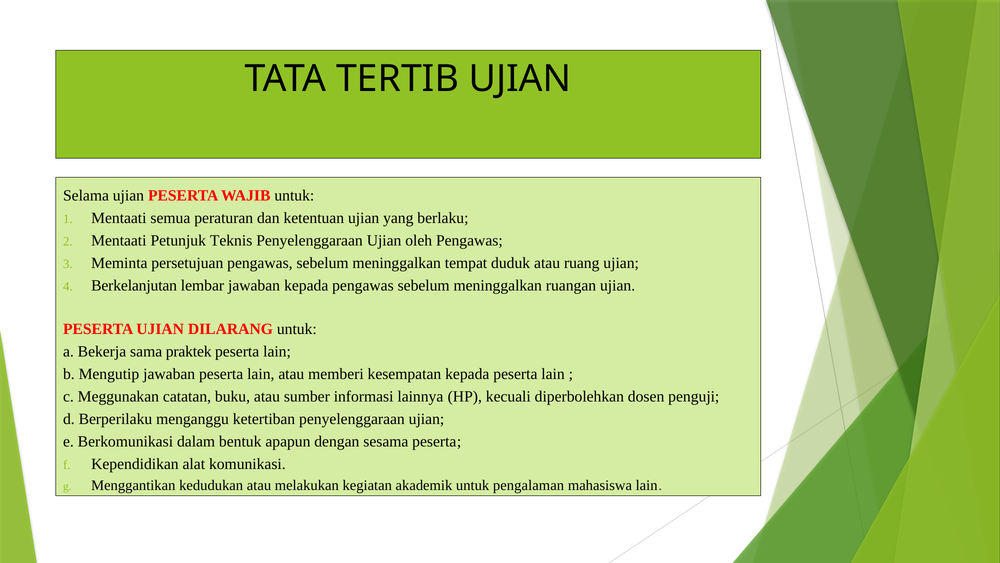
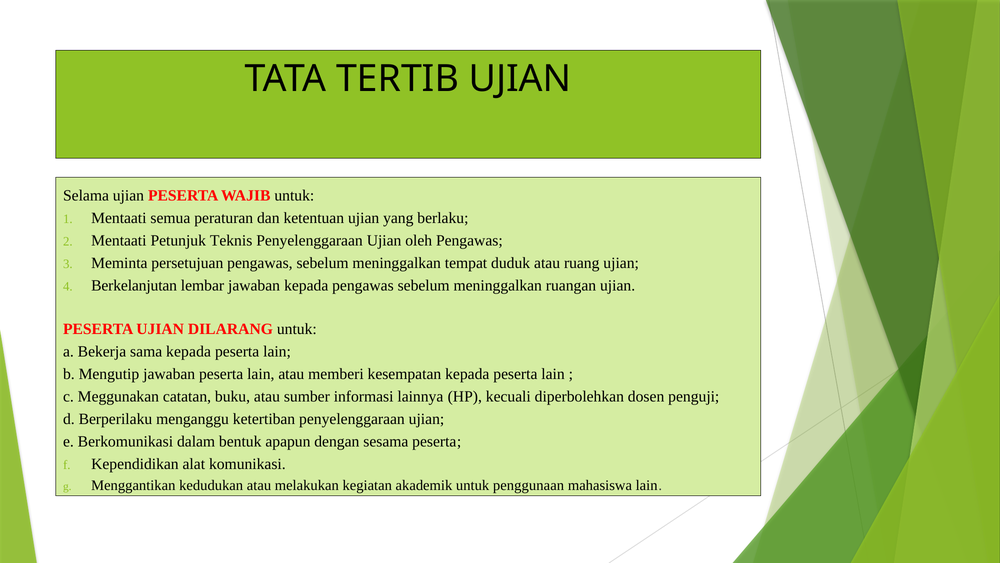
sama praktek: praktek -> kepada (189, 351)
pengalaman: pengalaman -> penggunaan (529, 485)
